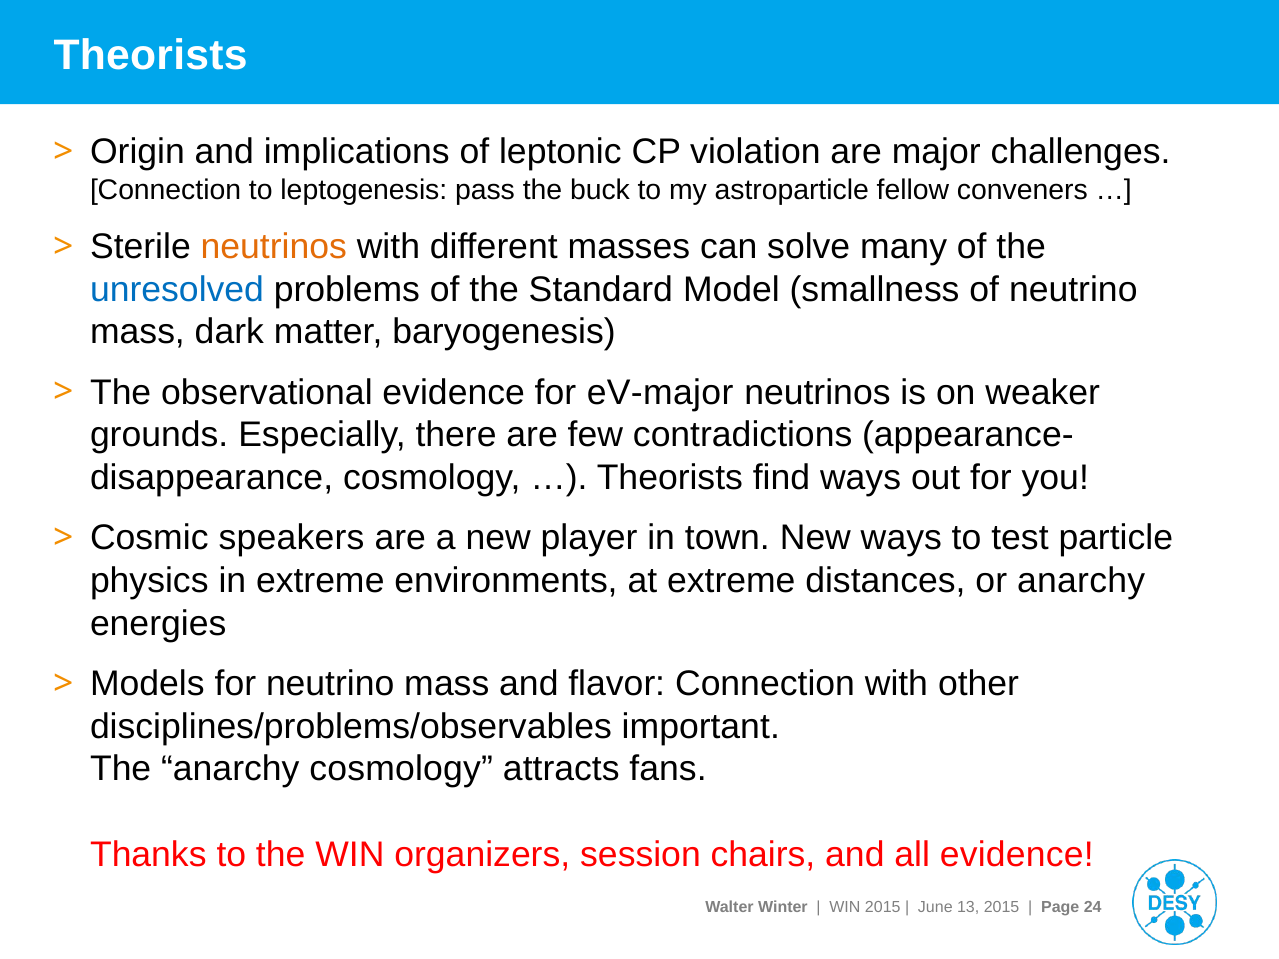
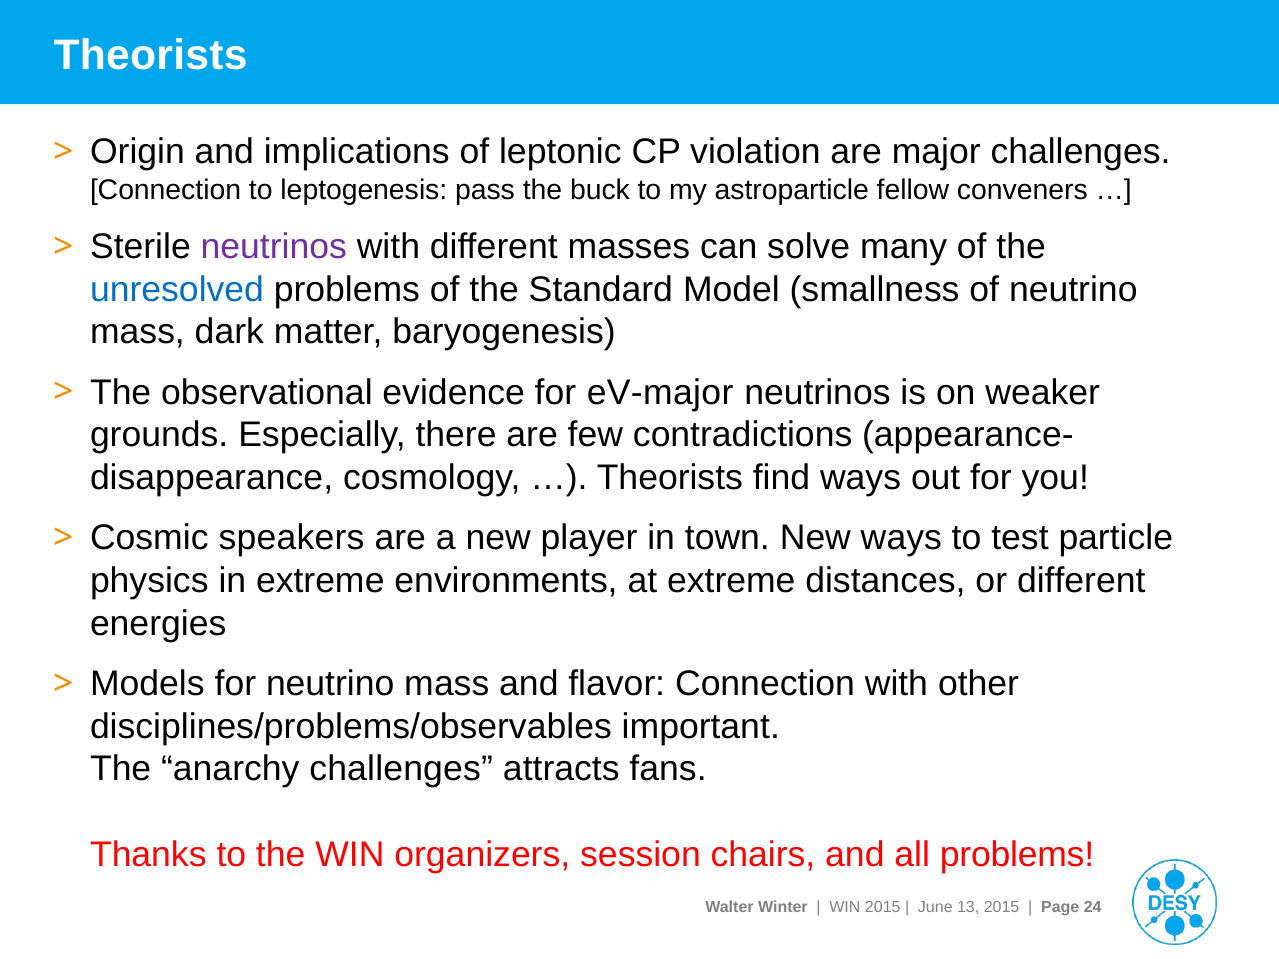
neutrinos colour: orange -> purple (274, 247)
or anarchy: anarchy -> different (1081, 581)
anarchy cosmology: cosmology -> challenges (401, 769)
all evidence: evidence -> problems (1017, 855)
